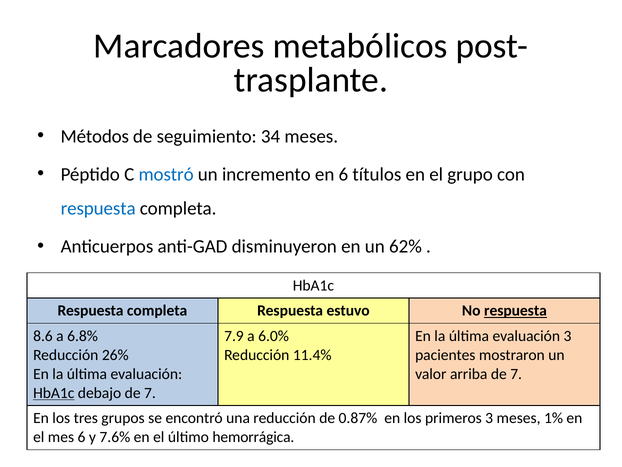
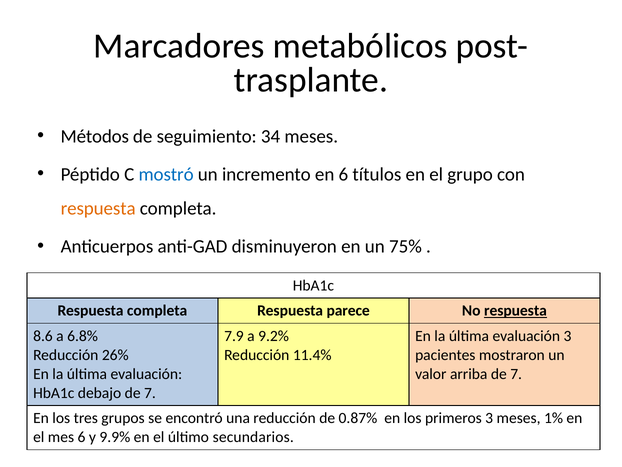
respuesta colour: blue -> orange (98, 208)
62%: 62% -> 75% (405, 246)
estuvo: estuvo -> parece (348, 310)
6.0%: 6.0% -> 9.2% (274, 336)
HbA1c underline: present -> none (54, 393)
7.6%: 7.6% -> 9.9% (115, 437)
hemorrágica: hemorrágica -> secundarios (253, 437)
